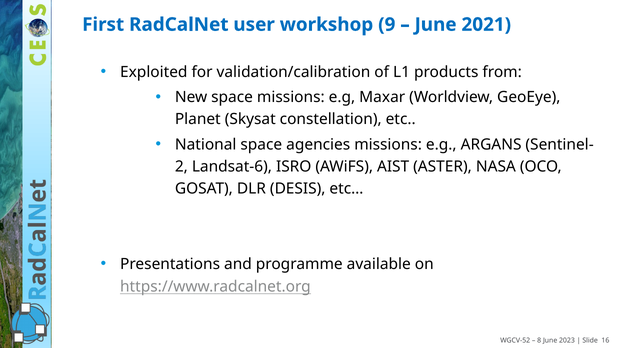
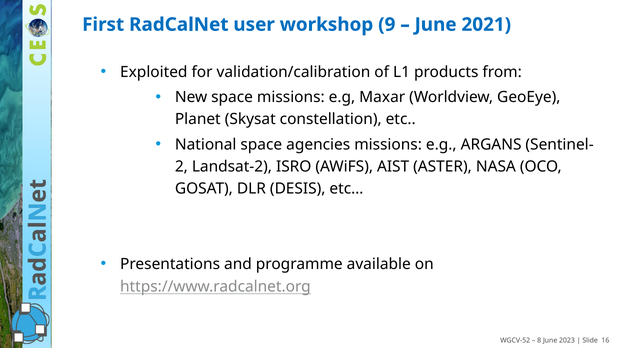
Landsat-6: Landsat-6 -> Landsat-2 (232, 167)
